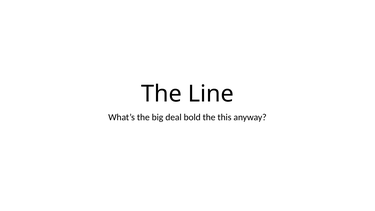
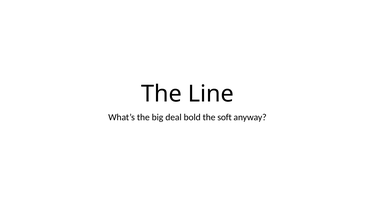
this: this -> soft (225, 117)
